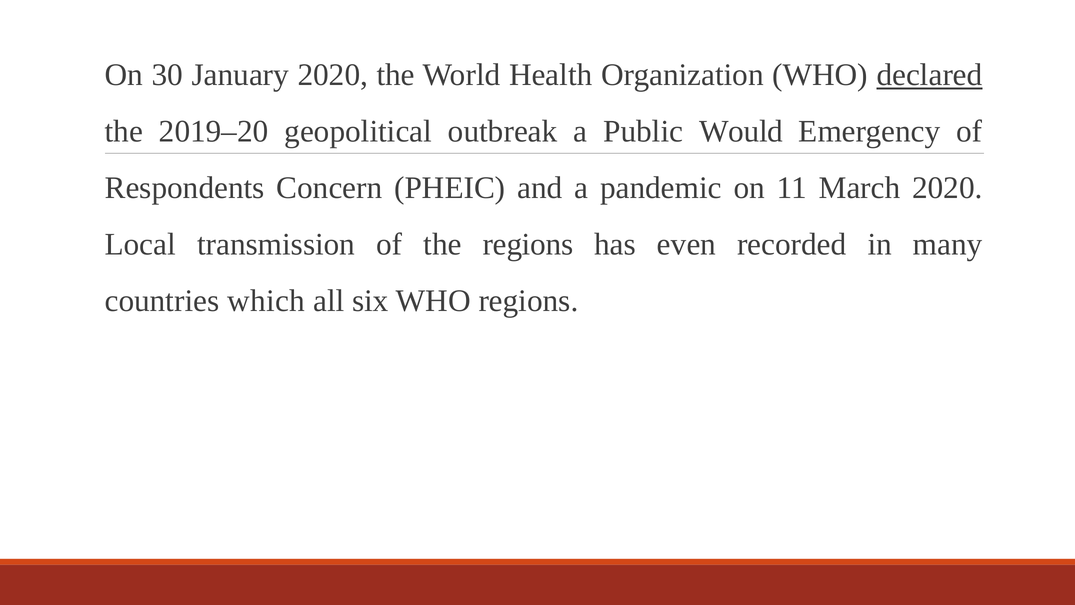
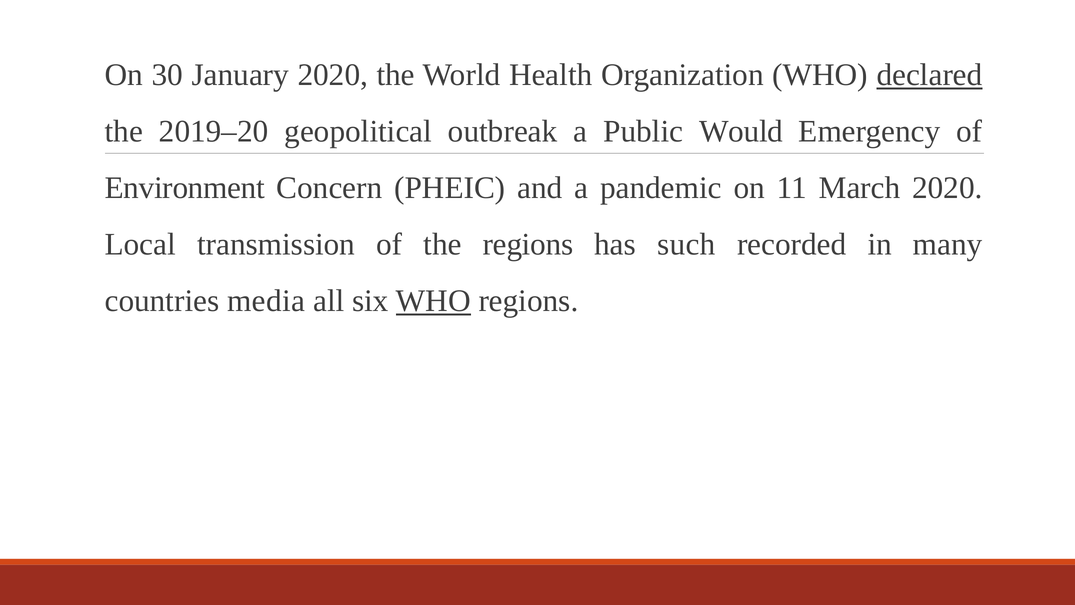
Respondents: Respondents -> Environment (185, 188)
even: even -> such (686, 244)
which: which -> media (266, 301)
WHO underline: none -> present (433, 301)
